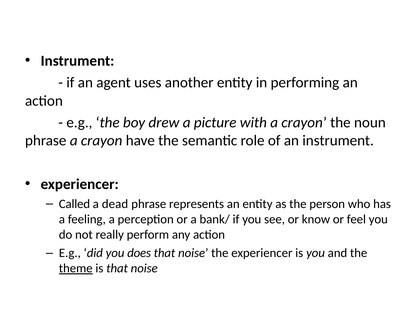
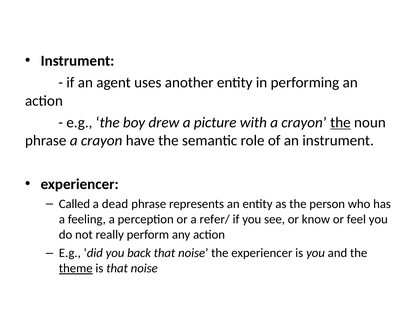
the underline: none -> present (340, 122)
bank/: bank/ -> refer/ (215, 219)
does: does -> back (139, 253)
